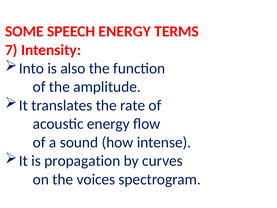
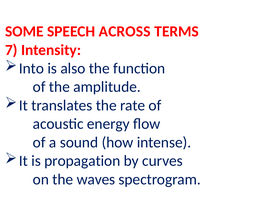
SPEECH ENERGY: ENERGY -> ACROSS (125, 31)
voices: voices -> waves (96, 179)
